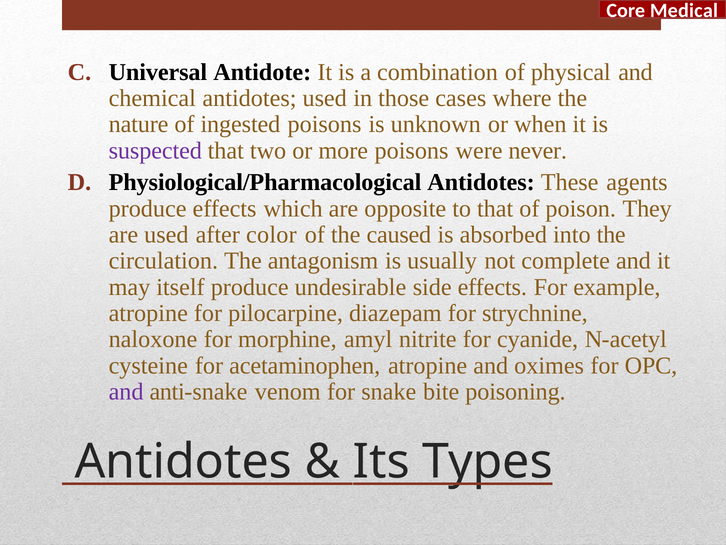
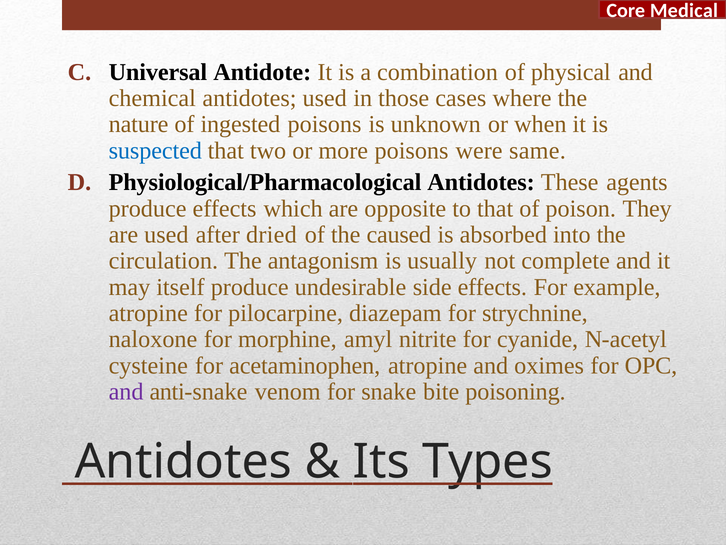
suspected colour: purple -> blue (155, 151)
never: never -> same (537, 151)
color: color -> dried (271, 235)
